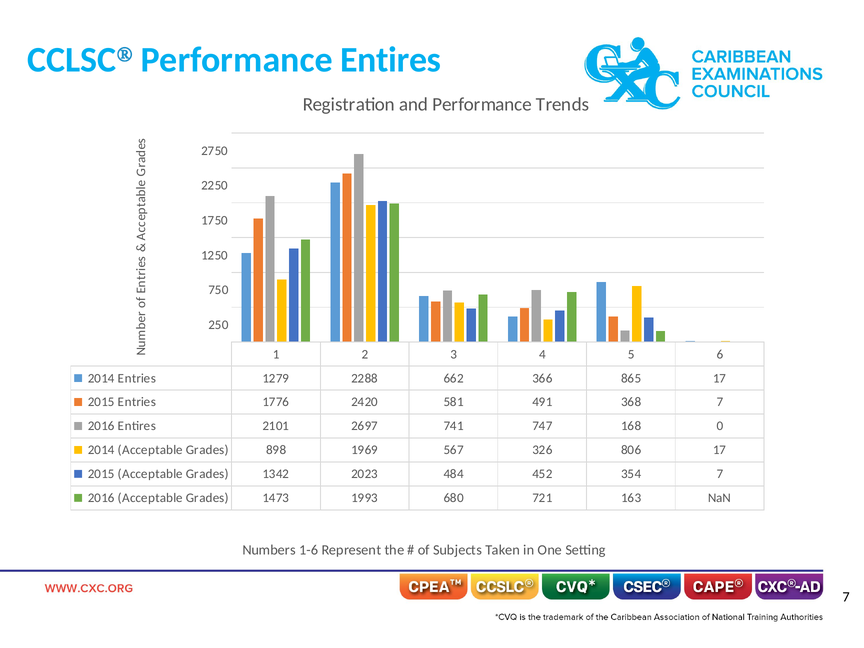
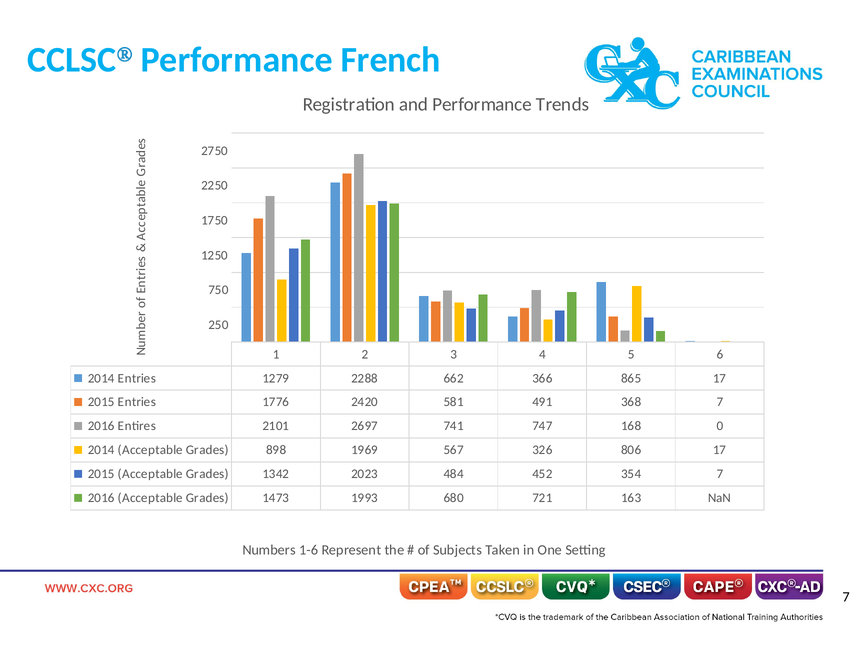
Performance Entires: Entires -> French (391, 60)
